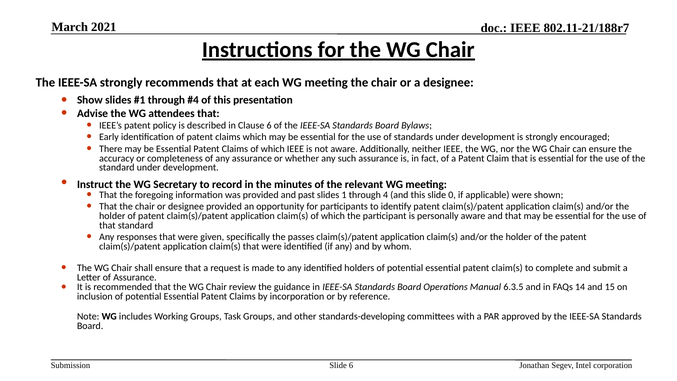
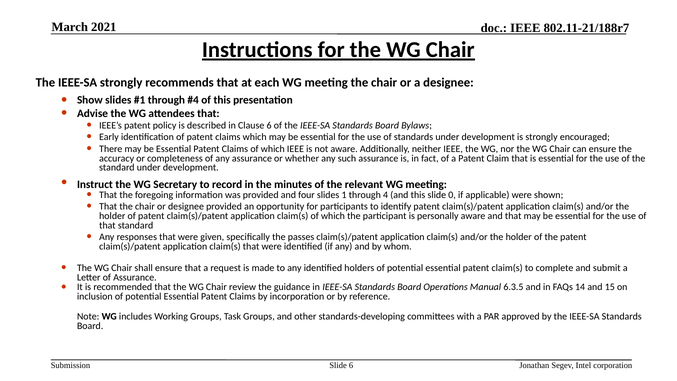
past: past -> four (306, 195)
